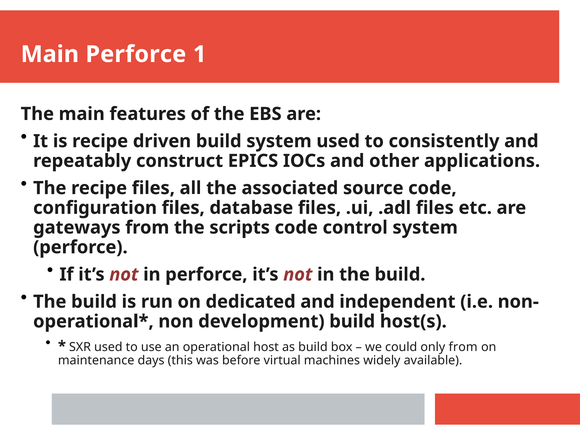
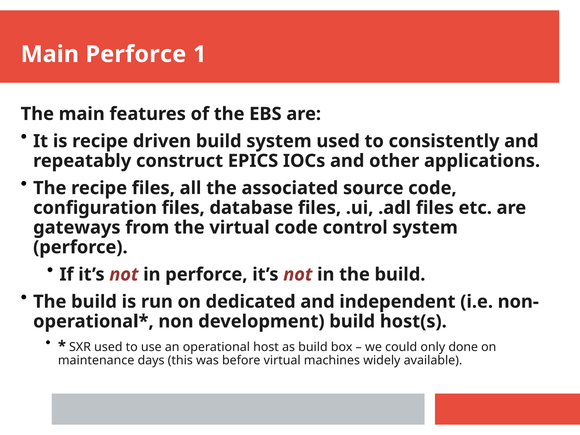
the scripts: scripts -> virtual (240, 228)
only from: from -> done (463, 347)
